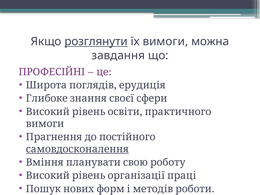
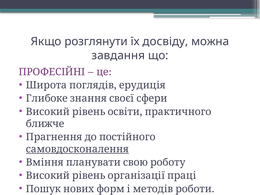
розглянути underline: present -> none (96, 42)
їх вимоги: вимоги -> досвіду (165, 42)
вимоги: вимоги -> ближче (45, 124)
